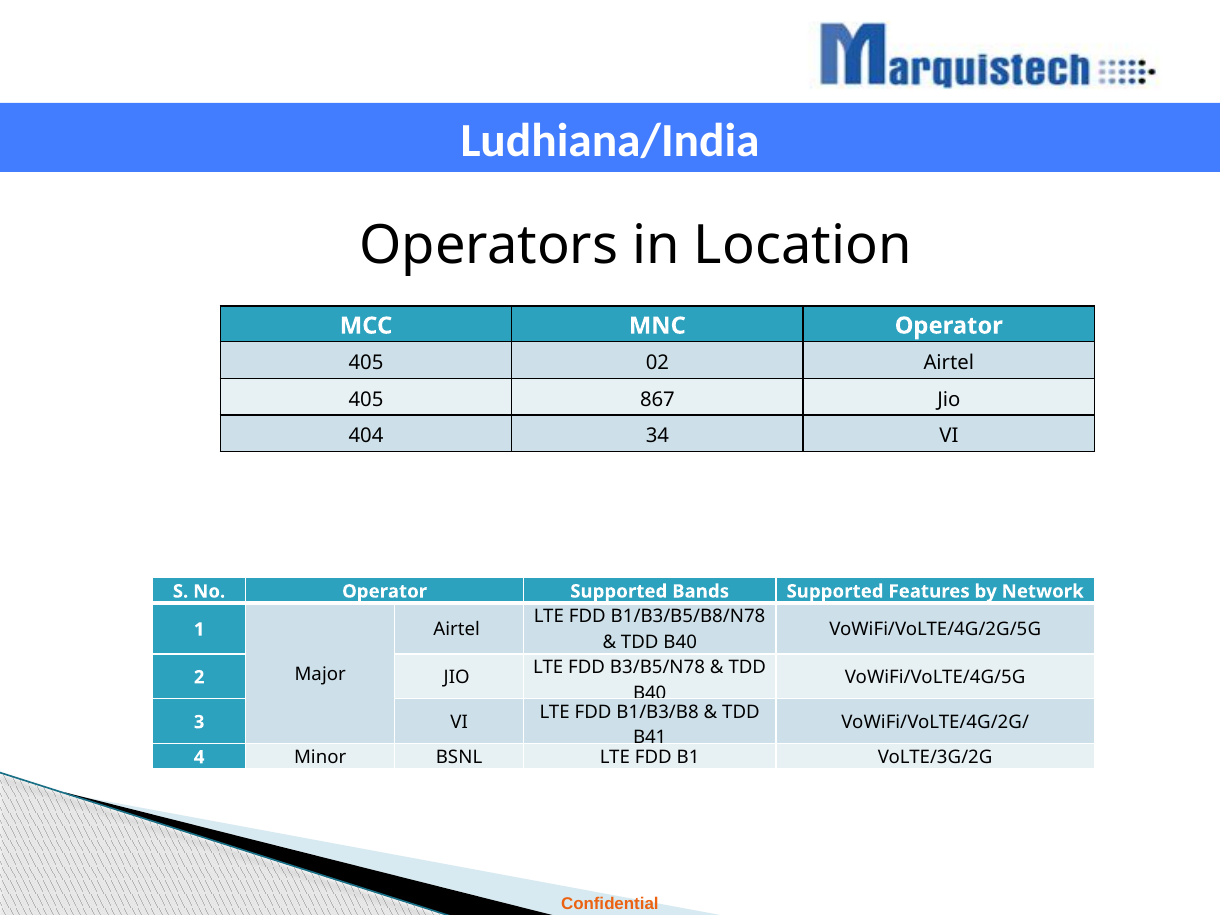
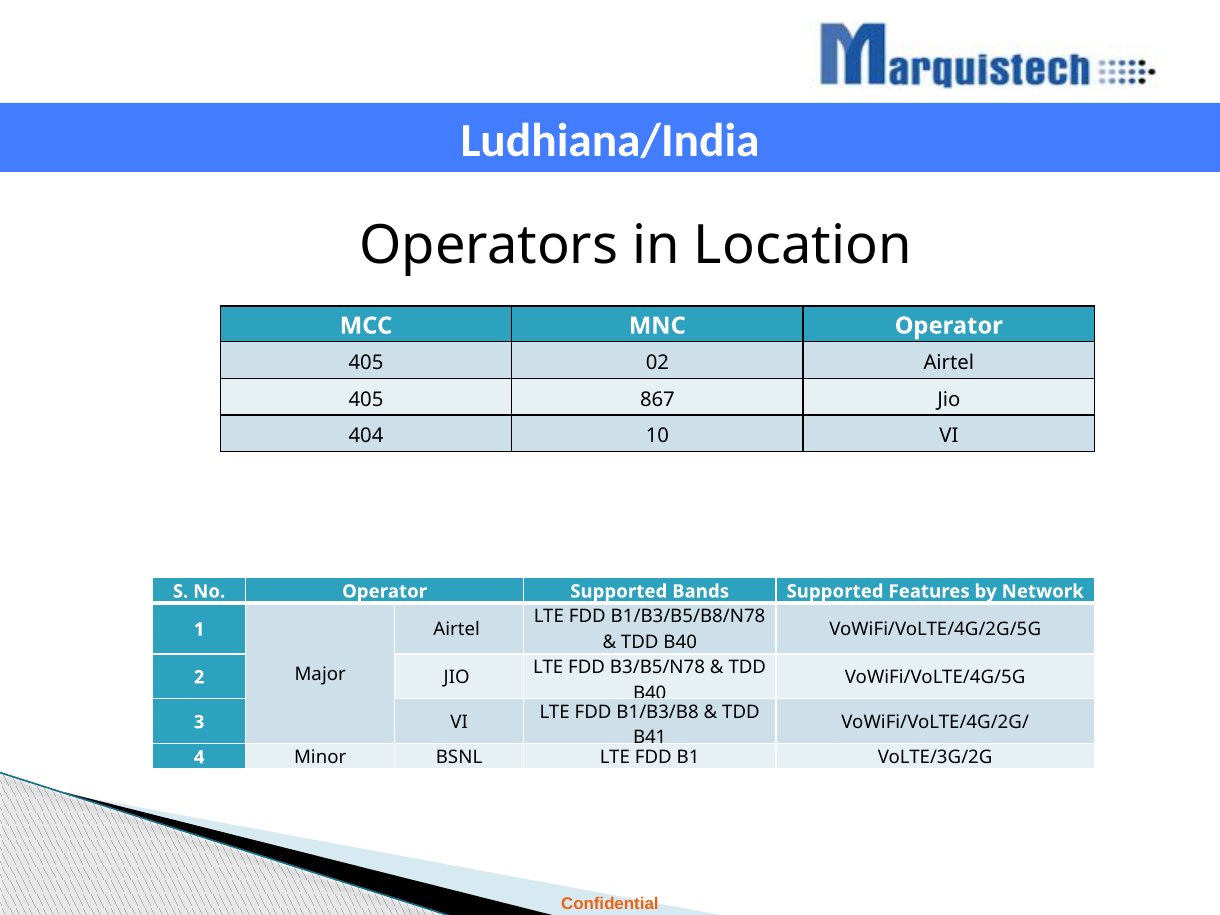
34: 34 -> 10 (657, 436)
